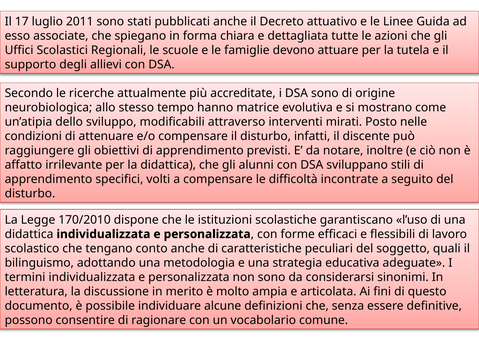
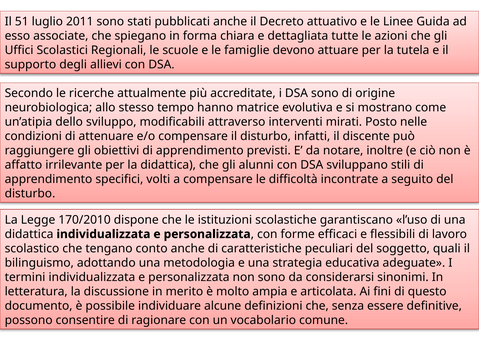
17: 17 -> 51 (22, 22)
